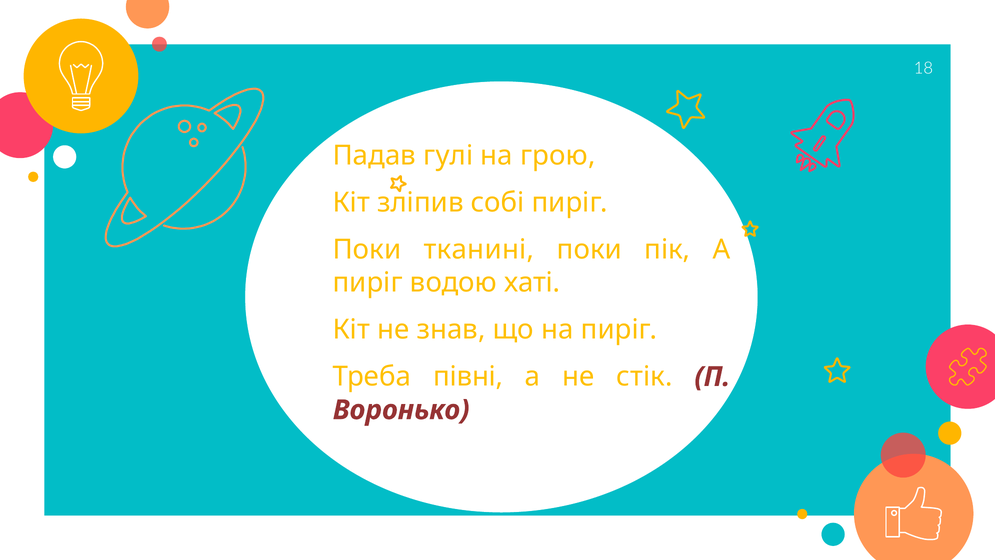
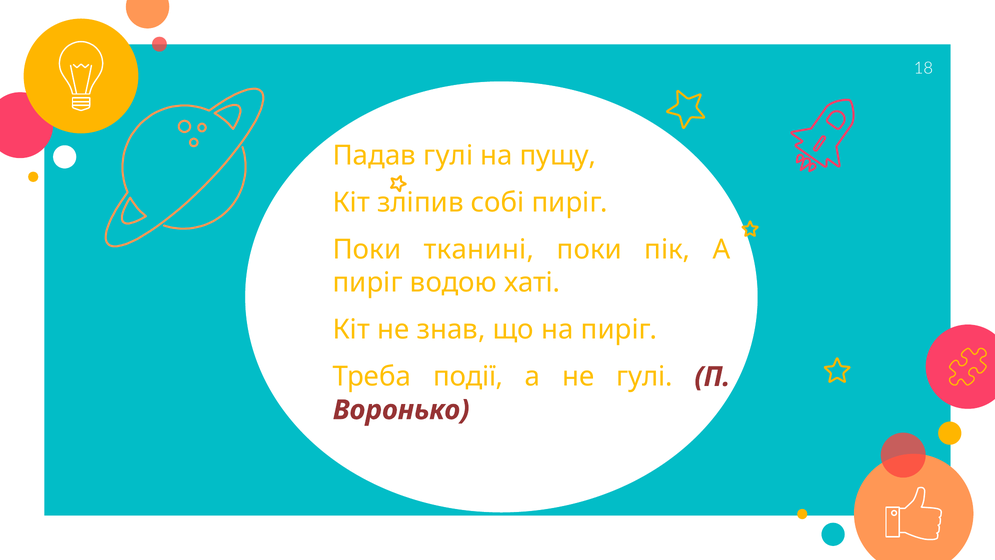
грою: грою -> пущу (558, 155)
півні: півні -> події (468, 377)
не стік: стік -> гулі (645, 377)
